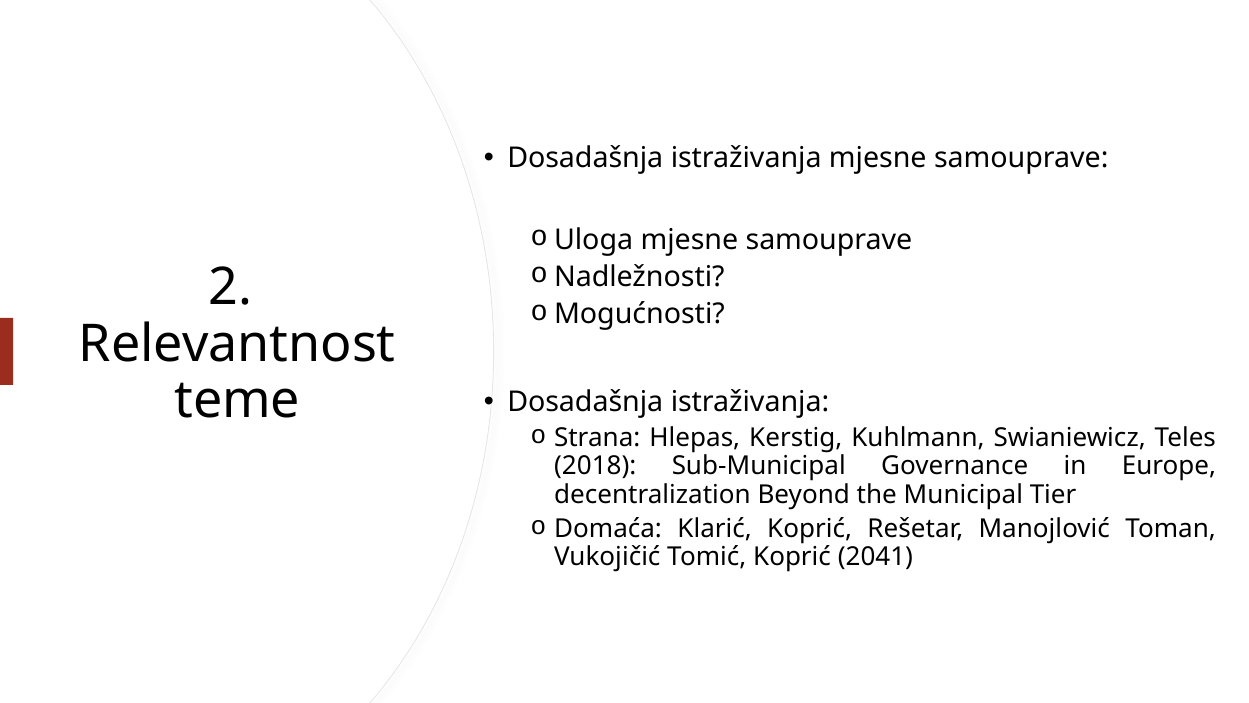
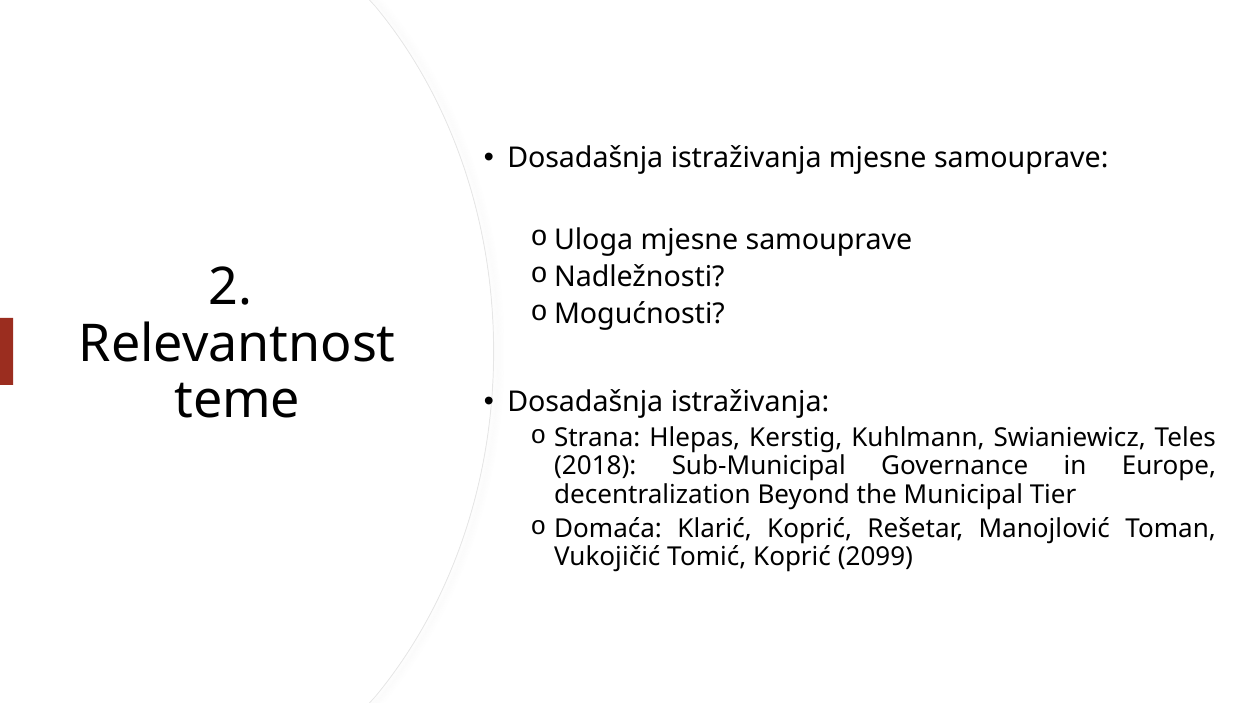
2041: 2041 -> 2099 (875, 557)
